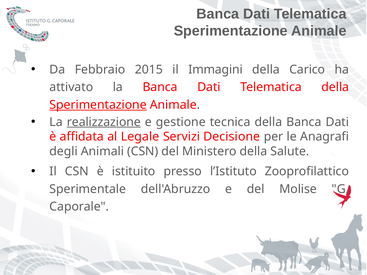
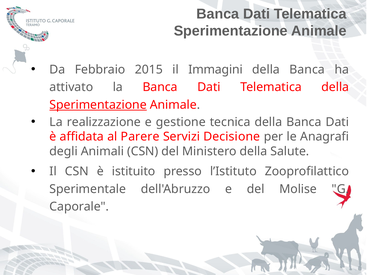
Carico: Carico -> Banca (307, 70)
realizzazione underline: present -> none (104, 122)
Legale: Legale -> Parere (140, 137)
